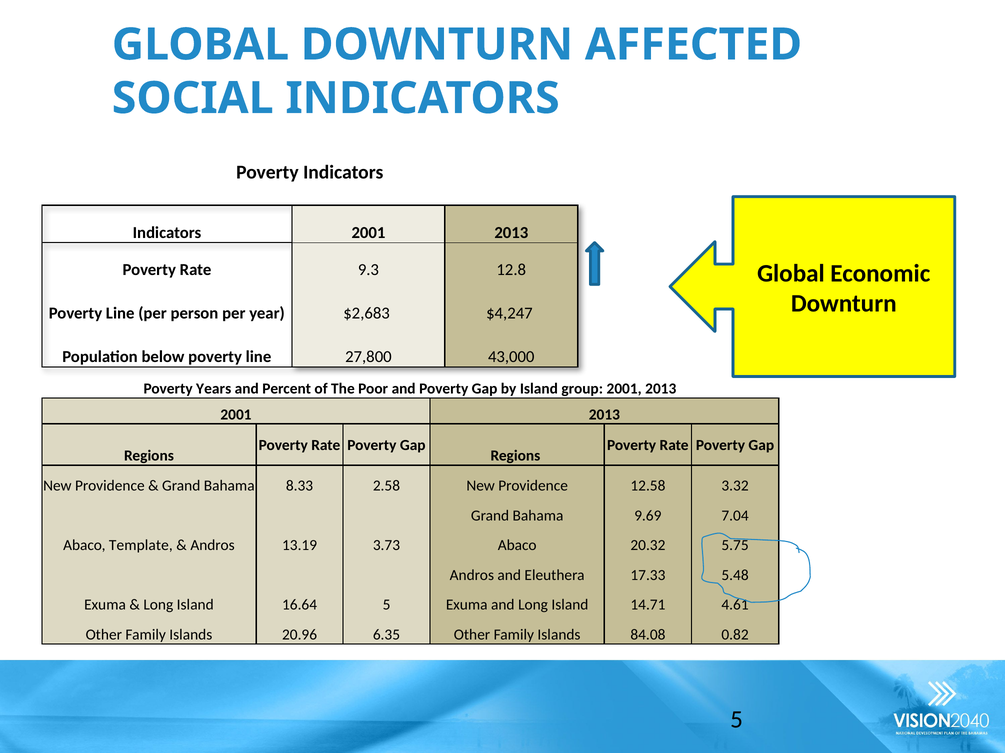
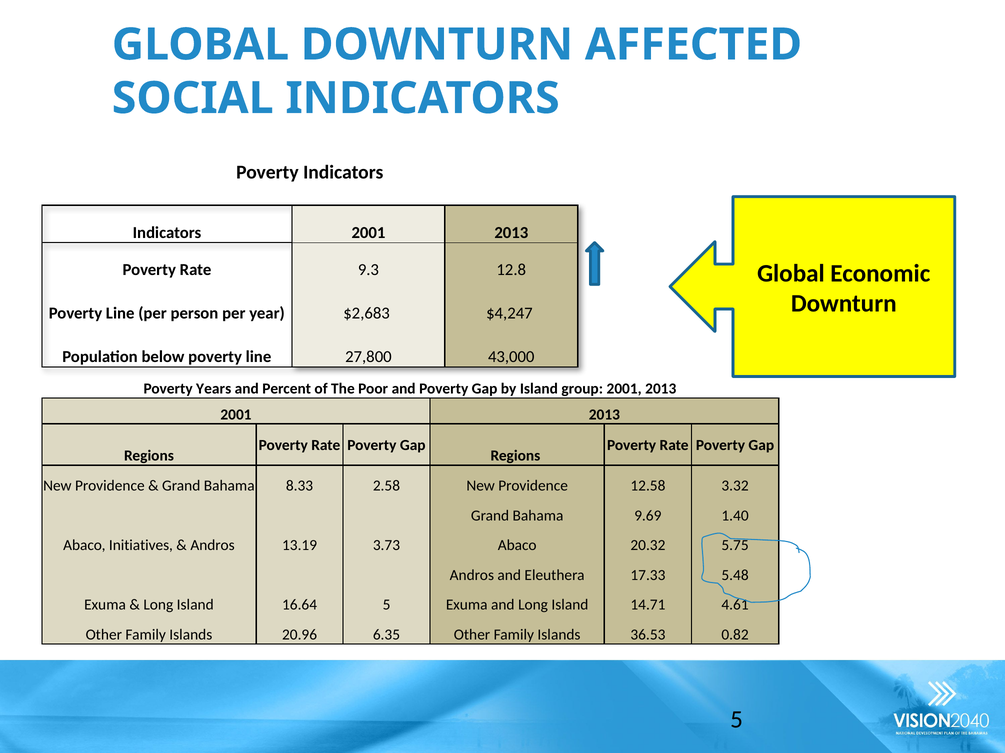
7.04: 7.04 -> 1.40 (735, 516)
Template: Template -> Initiatives (141, 546)
84.08: 84.08 -> 36.53 (648, 635)
